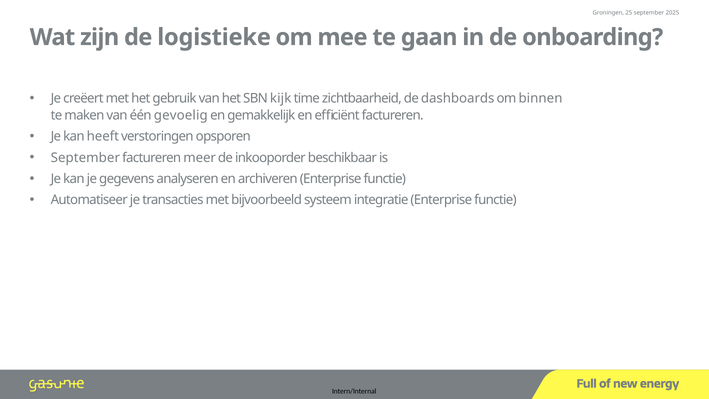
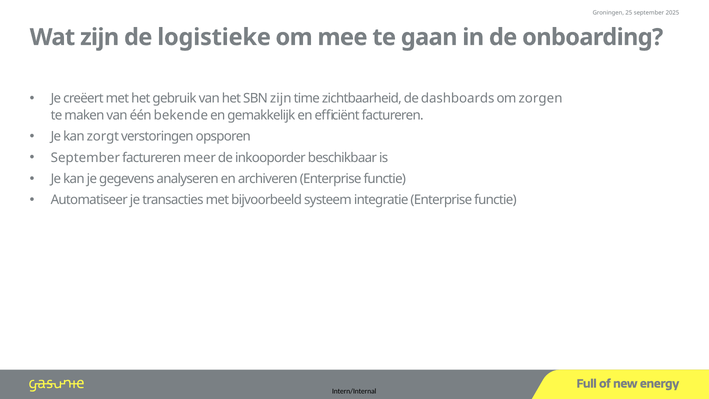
SBN kijk: kijk -> zijn (281, 98)
binnen: binnen -> zorgen (541, 98)
gevoelig: gevoelig -> bekende (181, 115)
heeft: heeft -> zorgt (103, 136)
